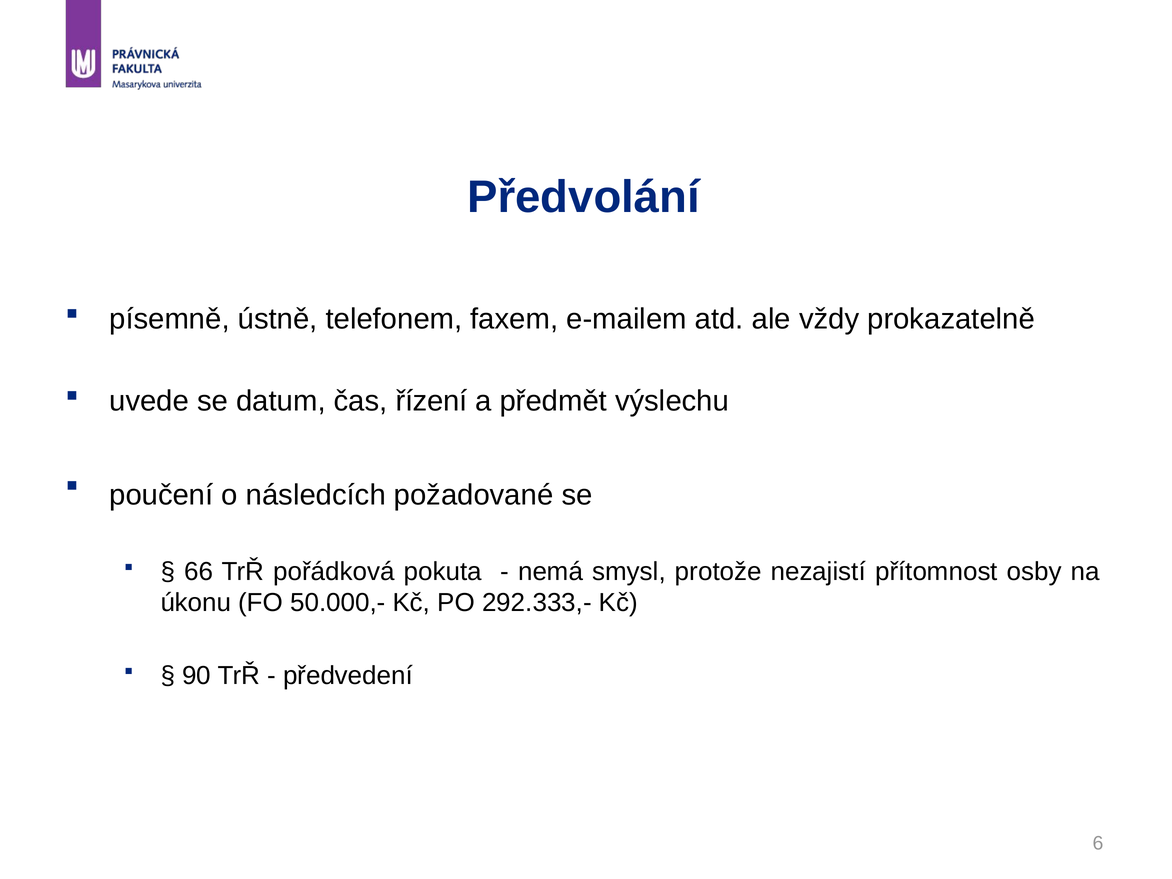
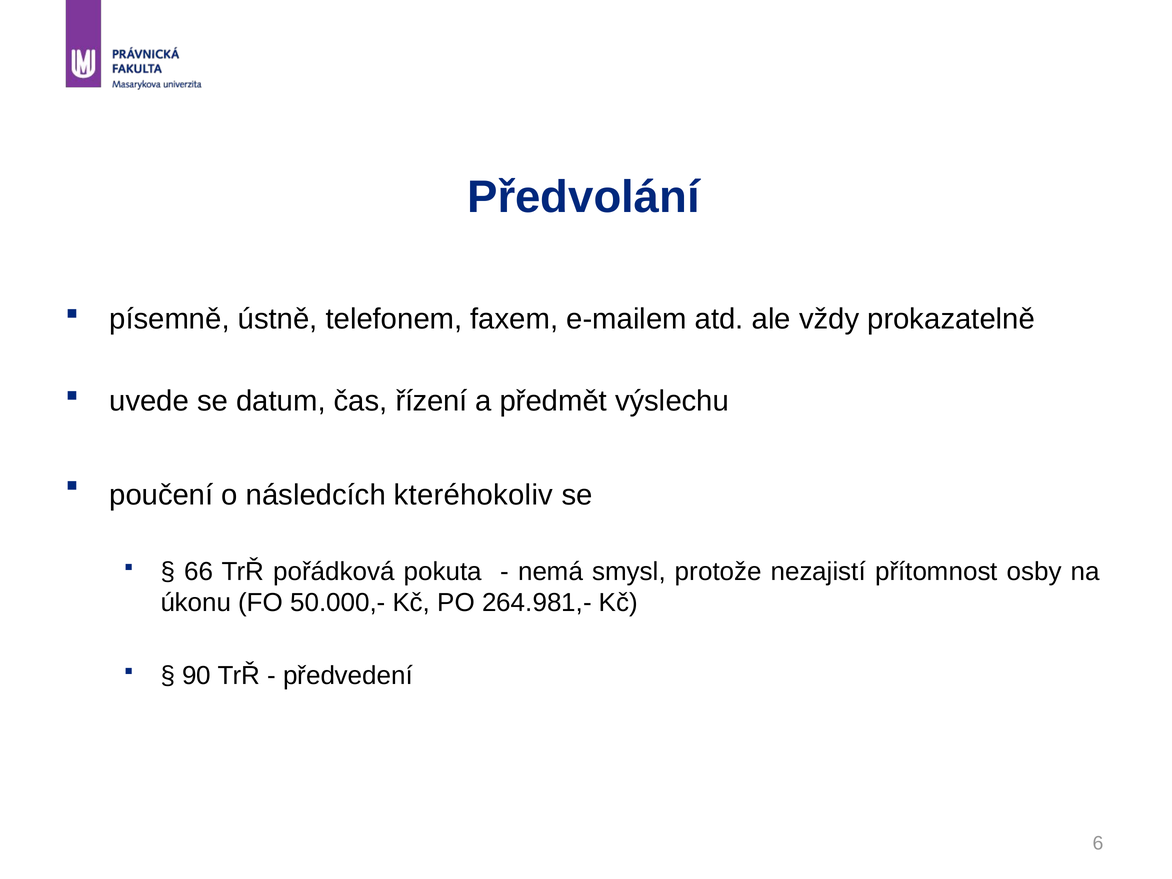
požadované: požadované -> kteréhokoliv (473, 495)
292.333,-: 292.333,- -> 264.981,- (537, 603)
